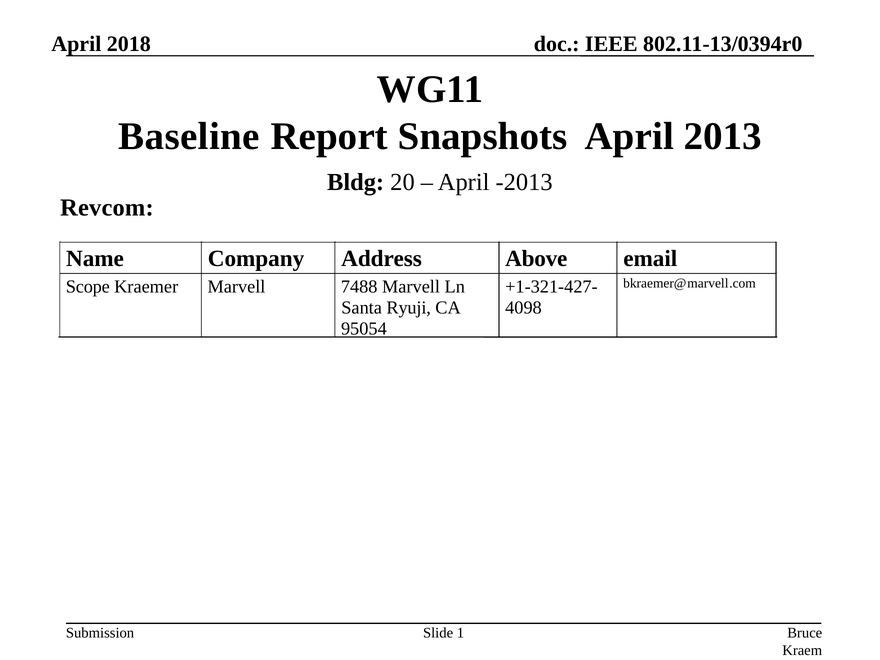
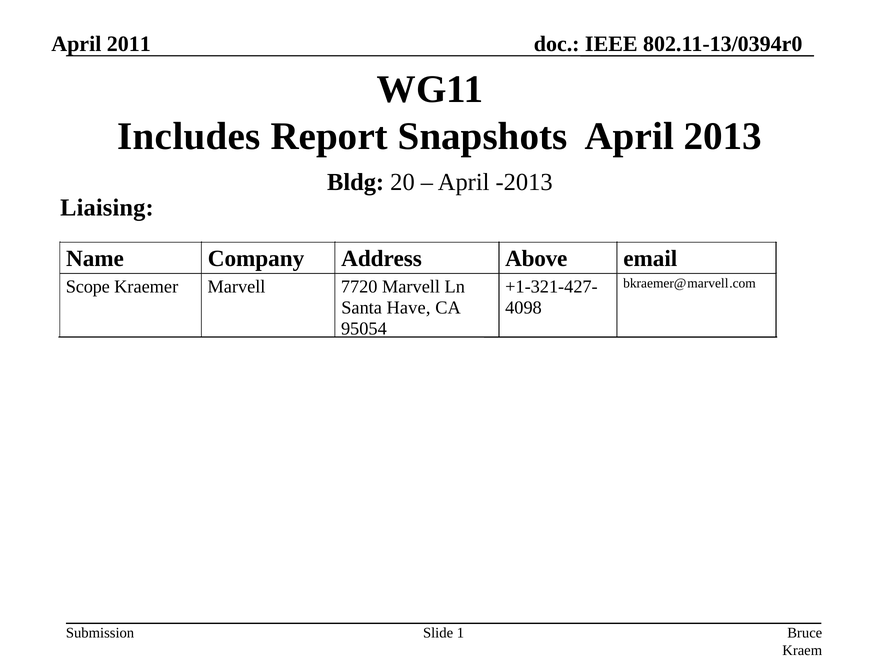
2018: 2018 -> 2011 (129, 44)
Baseline: Baseline -> Includes (189, 136)
Revcom: Revcom -> Liaising (107, 207)
7488: 7488 -> 7720 (359, 287)
Ryuji: Ryuji -> Have (408, 308)
